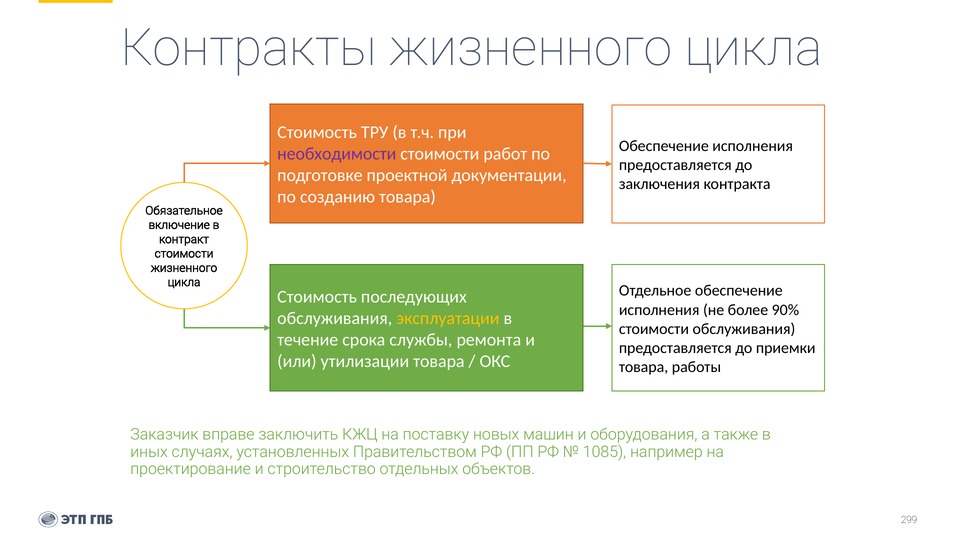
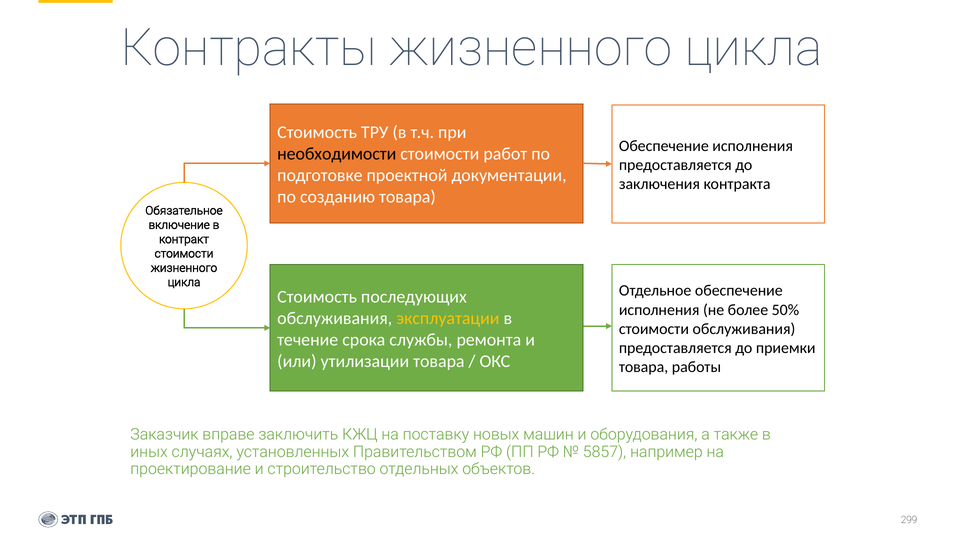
необходимости colour: purple -> black (337, 154)
90%: 90% -> 50% (785, 310)
1085: 1085 -> 5857 (605, 452)
